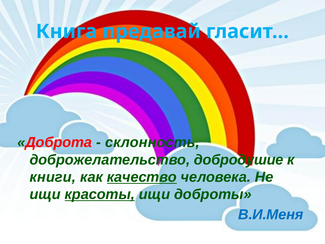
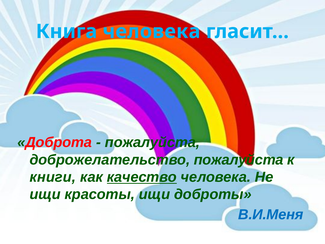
Книга предавай: предавай -> человека (151, 31)
склонность: склонность -> пожалуйста (152, 142)
доброжелательство добродушие: добродушие -> пожалуйста (239, 160)
красоты underline: present -> none (100, 194)
